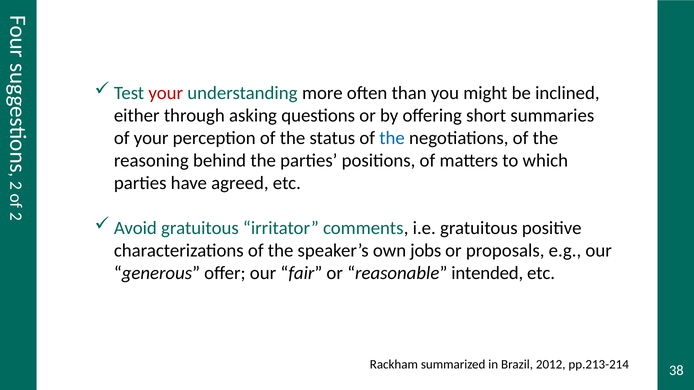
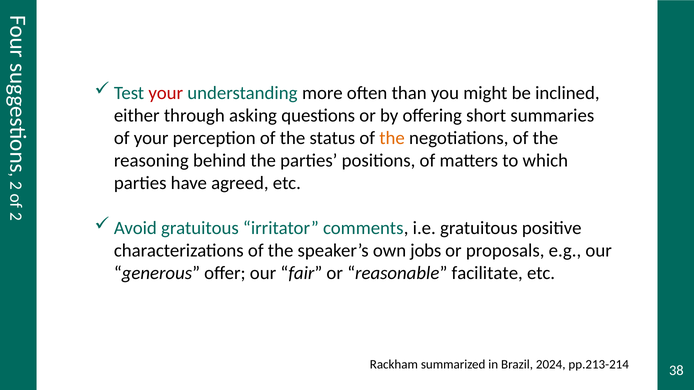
the colour: blue -> orange (392, 138)
intended: intended -> facilitate (487, 273)
2012: 2012 -> 2024 (551, 365)
